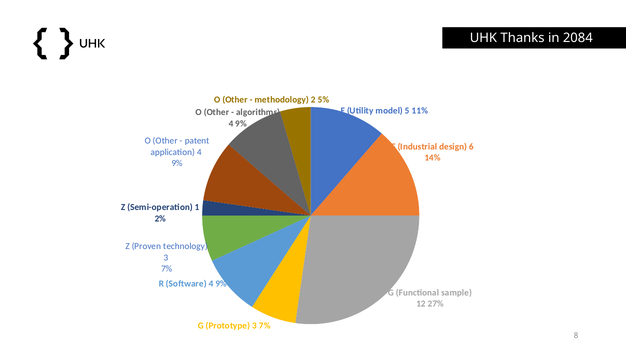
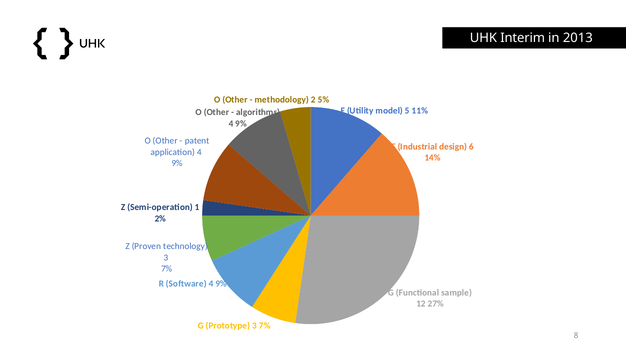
Thanks: Thanks -> Interim (523, 38)
2084: 2084 -> 2013 (578, 38)
